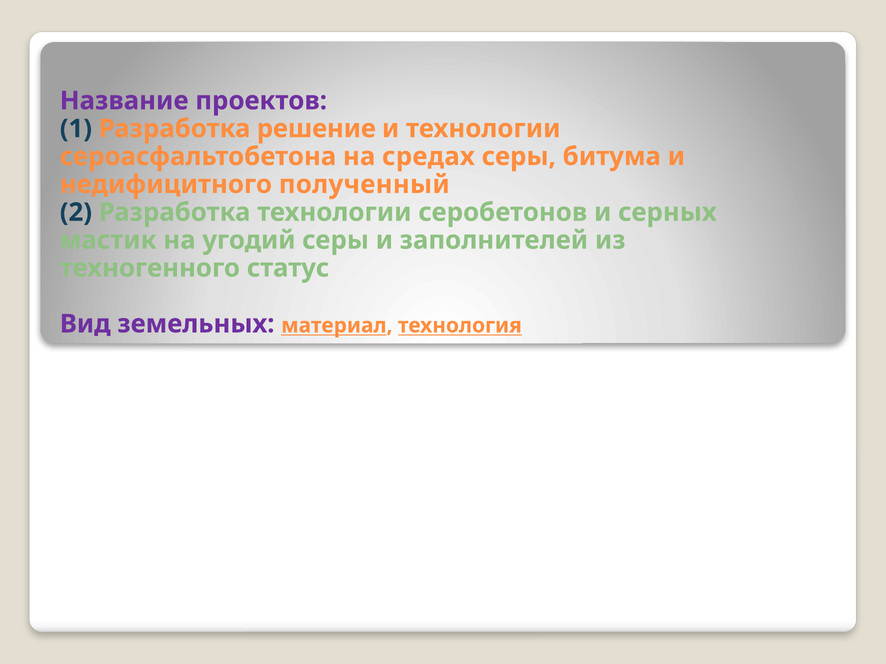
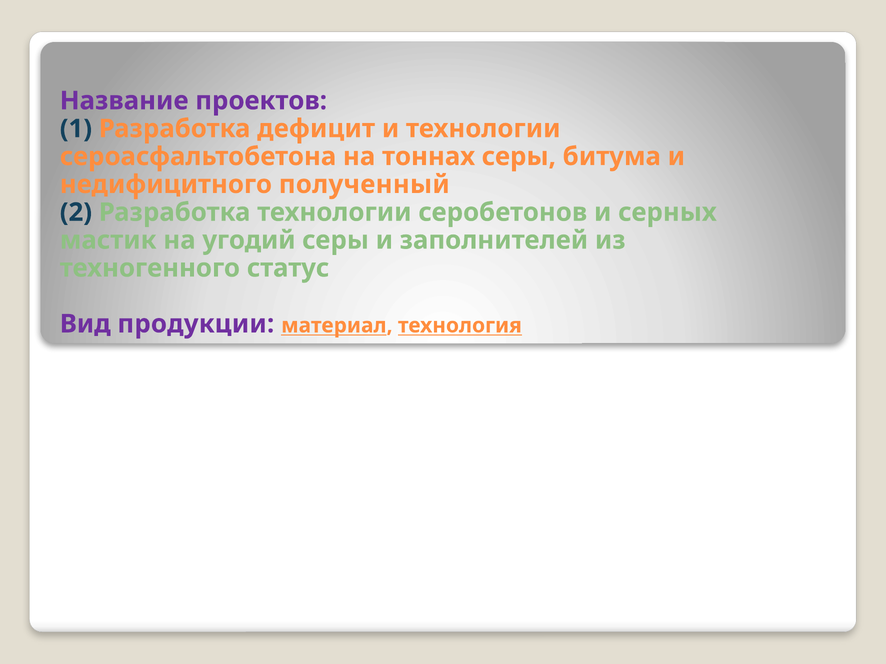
решение: решение -> дефицит (316, 129)
средах: средах -> тоннах (429, 157)
земельных: земельных -> продукции (196, 324)
